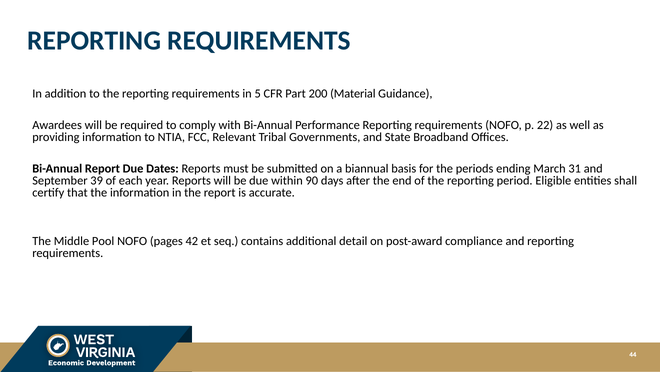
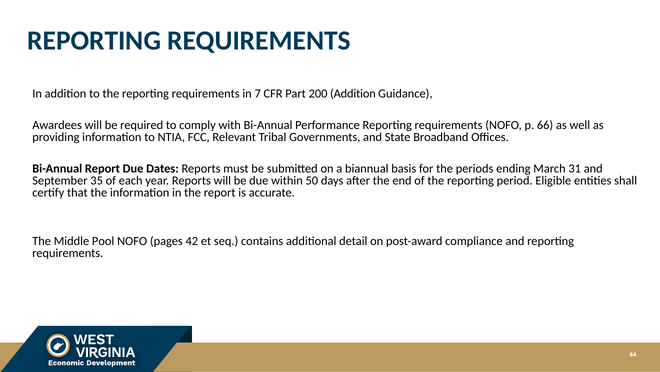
5: 5 -> 7 (258, 93)
200 Material: Material -> Addition (353, 93)
22: 22 -> 66 (545, 125)
39: 39 -> 35 (97, 180)
90: 90 -> 50 (312, 180)
